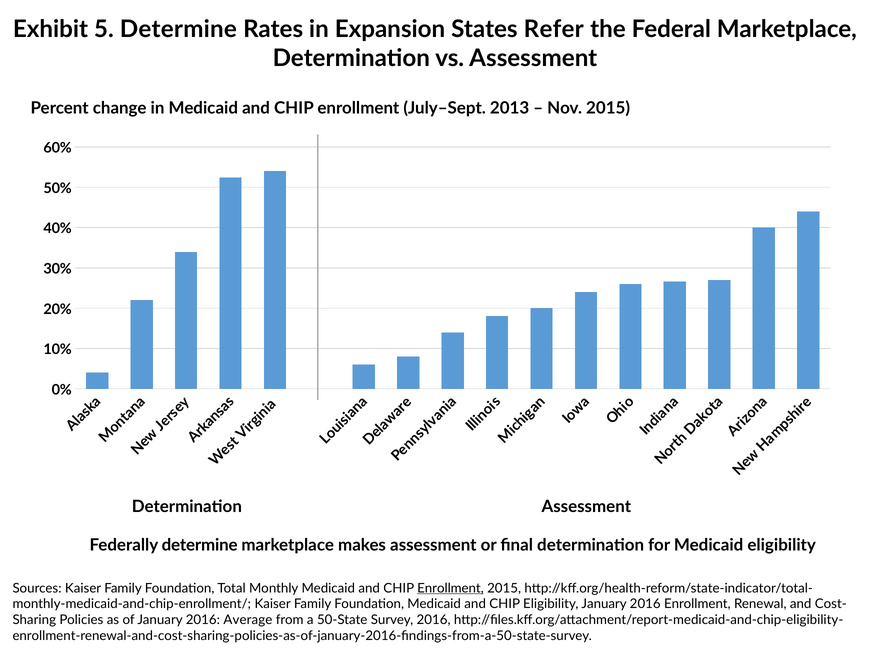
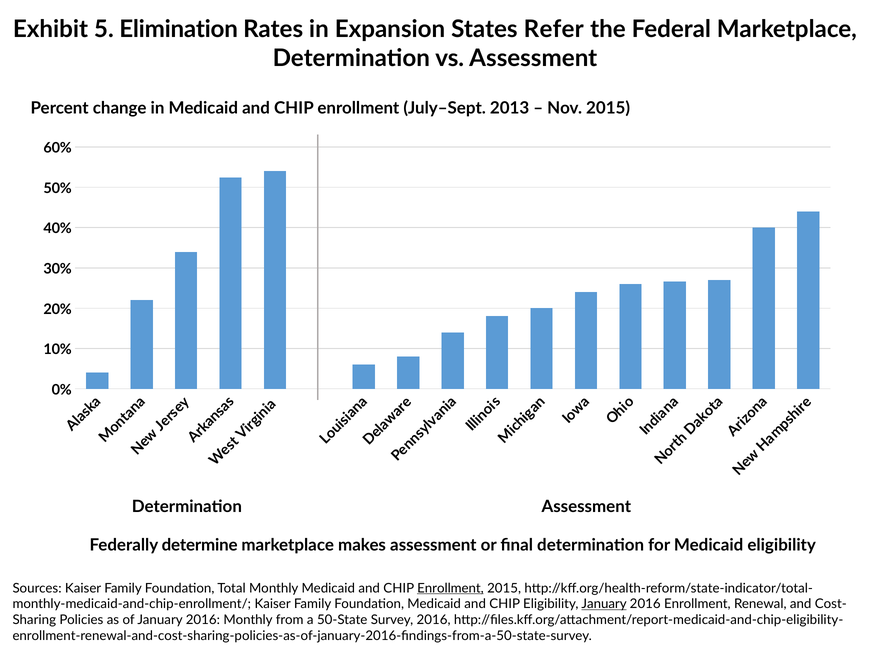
5 Determine: Determine -> Elimination (179, 29)
January underline: none -> present (604, 605)
2016 Average: Average -> Monthly (248, 621)
